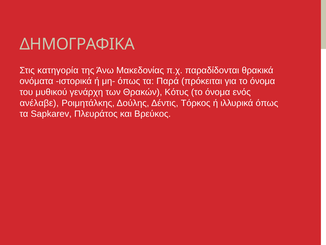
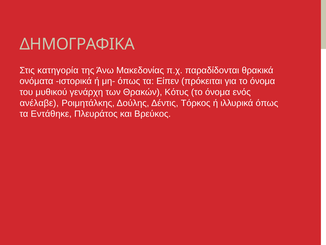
Παρά: Παρά -> Είπεν (168, 81)
Sapkarev: Sapkarev -> Εντάθηκε (51, 114)
